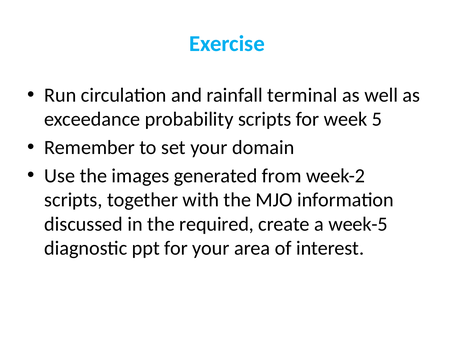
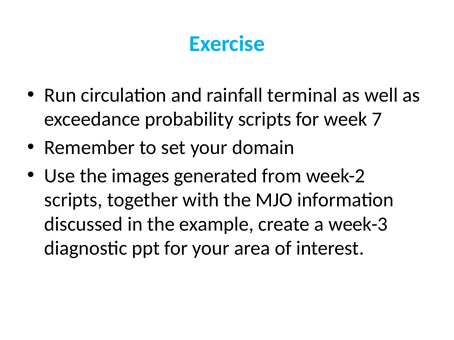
5: 5 -> 7 (377, 119)
required: required -> example (217, 224)
week-5: week-5 -> week-3 (358, 224)
